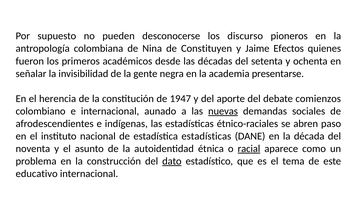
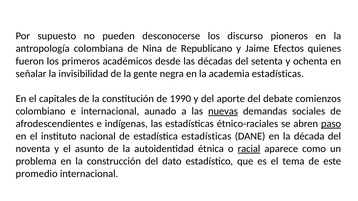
Constituyen: Constituyen -> Republicano (207, 49)
academia presentarse: presentarse -> estadísticas (278, 74)
herencia: herencia -> capitales (58, 99)
1947: 1947 -> 1990 (180, 99)
paso underline: none -> present (331, 124)
dato underline: present -> none (172, 161)
educativo: educativo -> promedio (37, 174)
